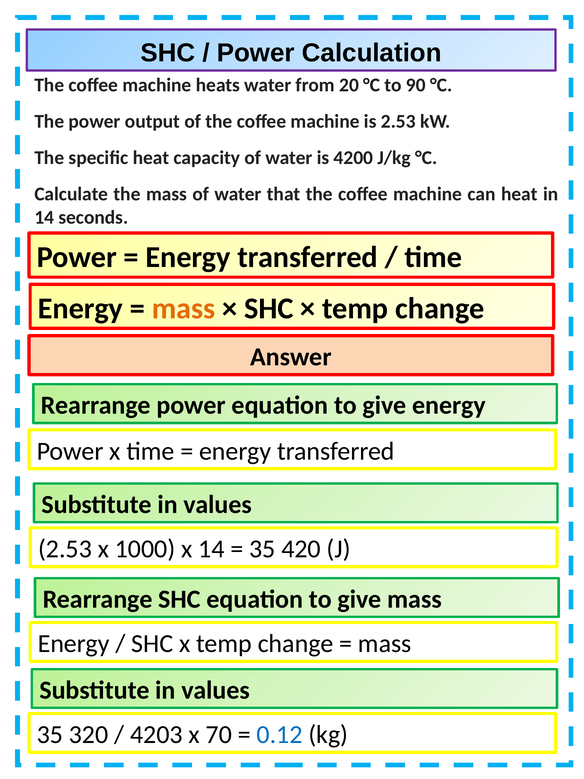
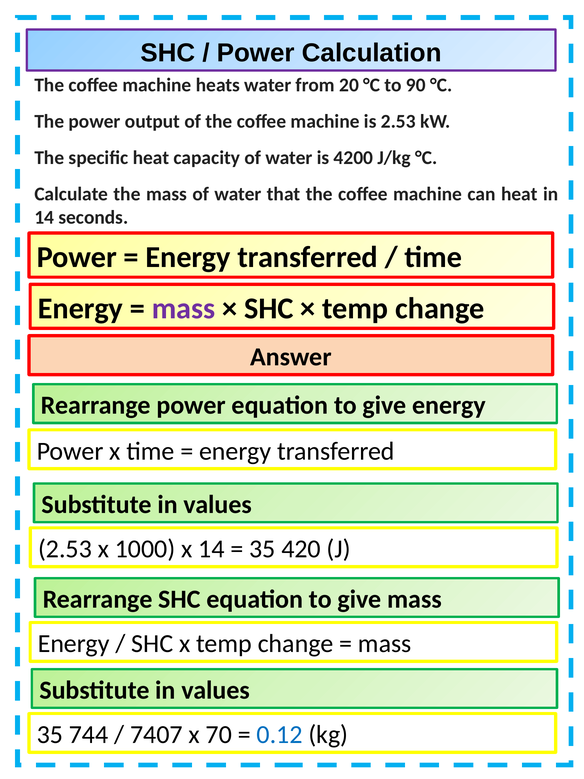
mass colour: orange -> purple (184, 308)
320: 320 -> 744 (89, 734)
4203: 4203 -> 7407 (156, 734)
